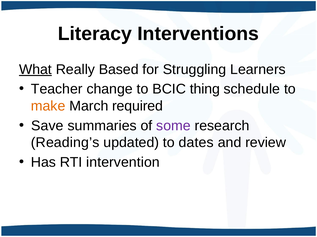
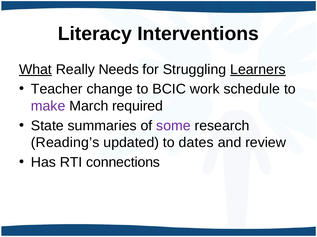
Based: Based -> Needs (119, 70)
Learners underline: none -> present (258, 70)
thing: thing -> work (205, 89)
make colour: orange -> purple (48, 106)
Save: Save -> State (47, 126)
intervention: intervention -> connections (123, 163)
